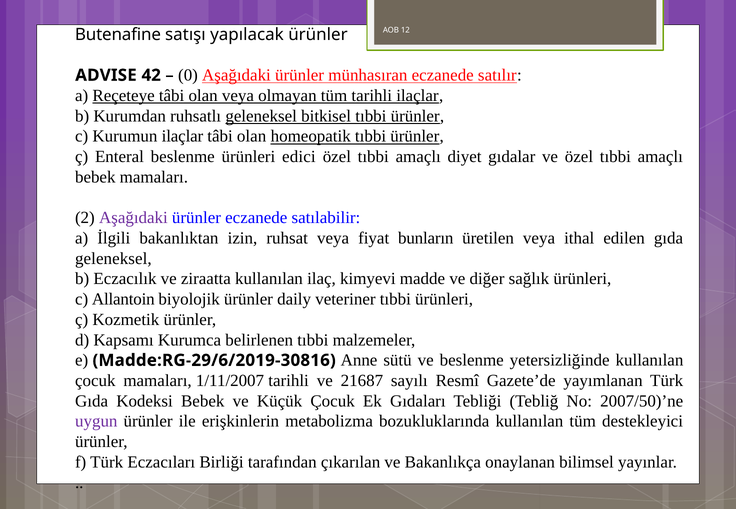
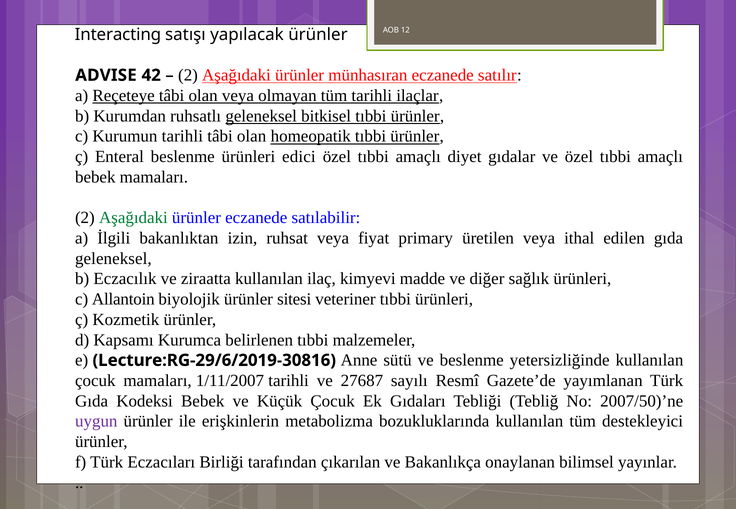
Butenafine: Butenafine -> Interacting (118, 35)
0: 0 -> 2 (188, 75)
Kurumun ilaçlar: ilaçlar -> tarihli (182, 136)
Aşağıdaki colour: purple -> green (133, 218)
bunların: bunların -> primary (426, 238)
daily: daily -> sitesi (294, 300)
Madde:RG-29/6/2019-30816: Madde:RG-29/6/2019-30816 -> Lecture:RG-29/6/2019-30816 (214, 361)
21687: 21687 -> 27687 (362, 381)
